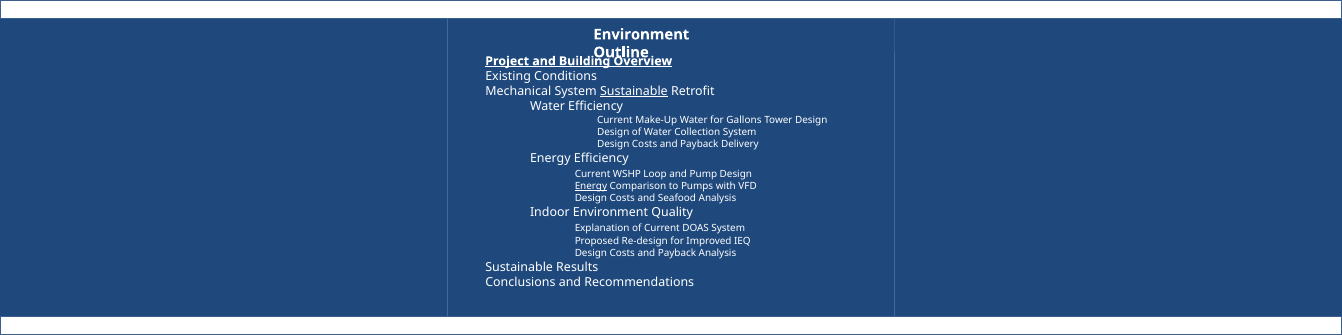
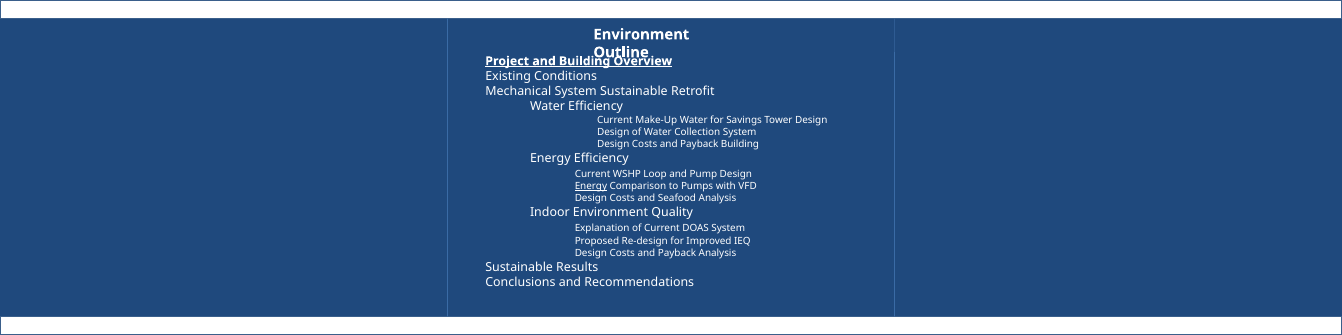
Sustainable underline: present -> none (634, 92)
Gallons: Gallons -> Savings (744, 120)
Payback Delivery: Delivery -> Building (740, 144)
